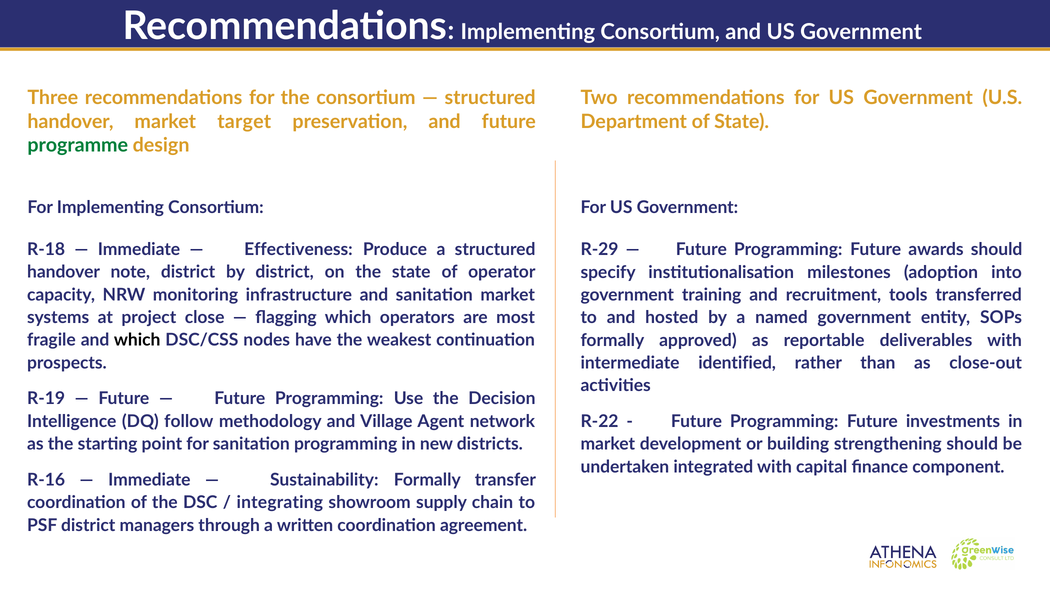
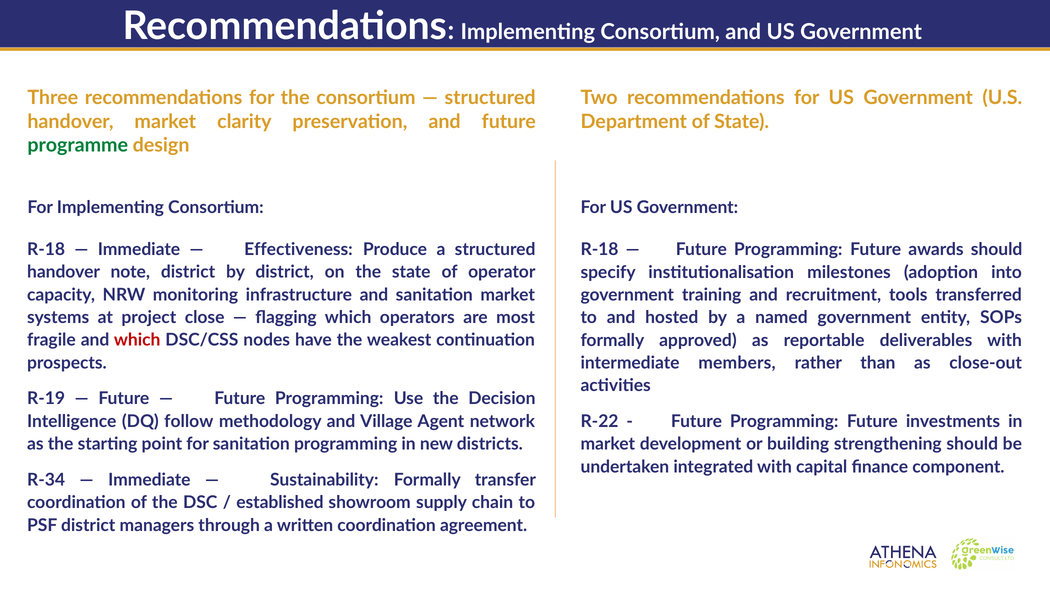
target: target -> clarity (244, 122)
R-29: R-29 -> R-18 (600, 249)
which colour: black -> red (137, 340)
identified: identified -> members (737, 363)
R-16: R-16 -> R-34 (46, 480)
integrating: integrating -> established (280, 502)
